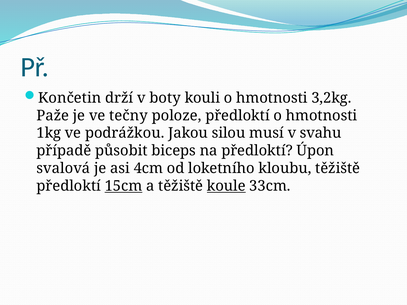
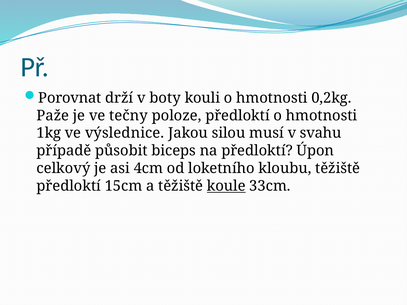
Končetin: Končetin -> Porovnat (70, 98)
3,2kg: 3,2kg -> 0,2kg (331, 98)
podrážkou: podrážkou -> výslednice (125, 133)
svalová: svalová -> celkový (63, 168)
15cm underline: present -> none (124, 186)
